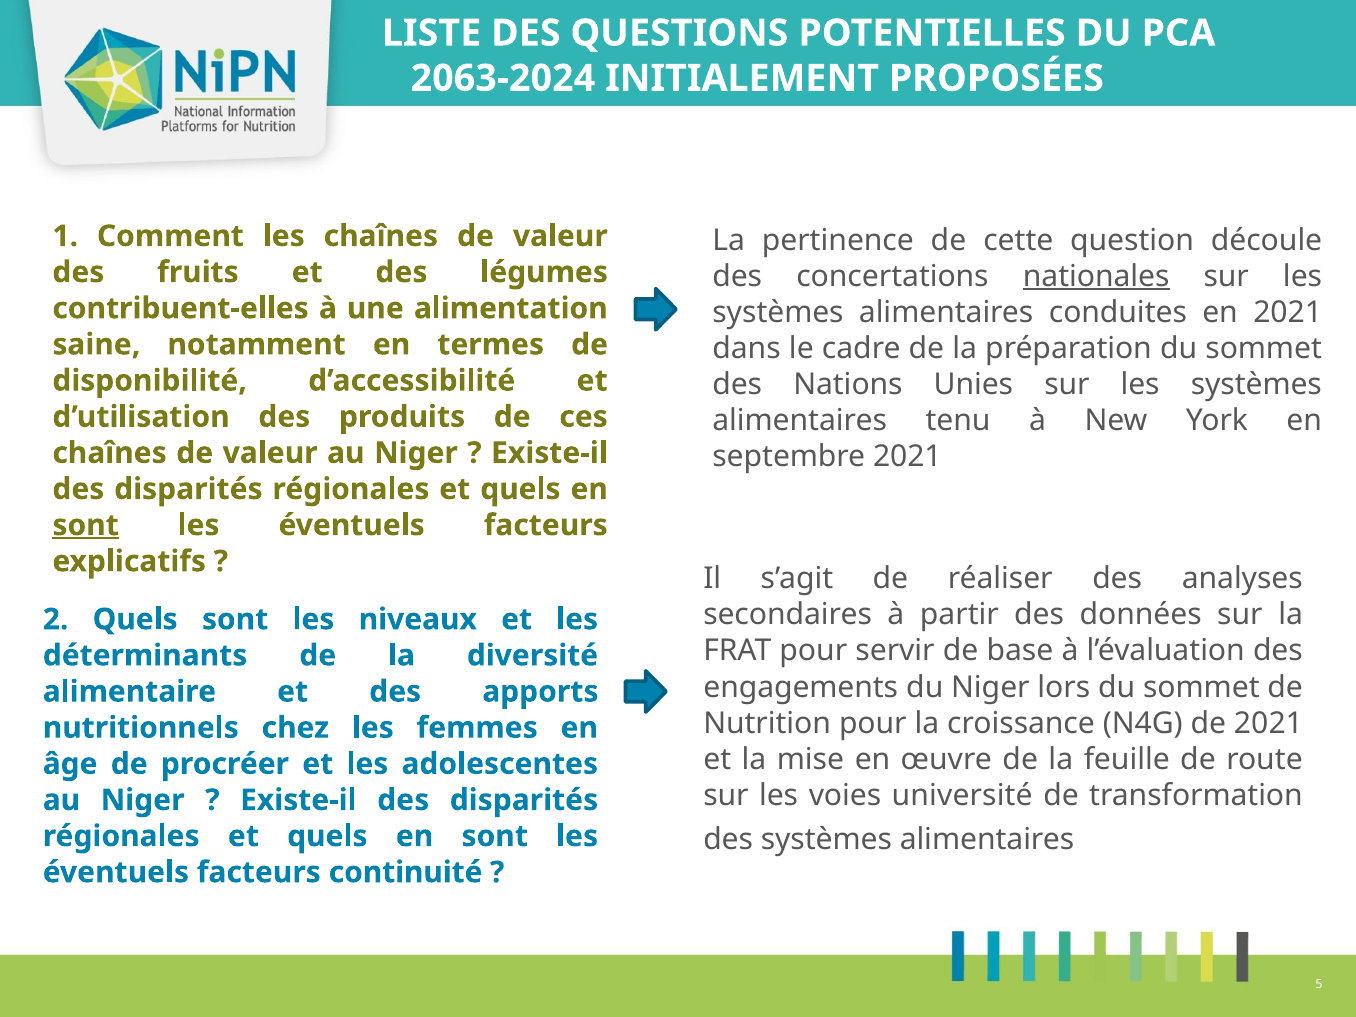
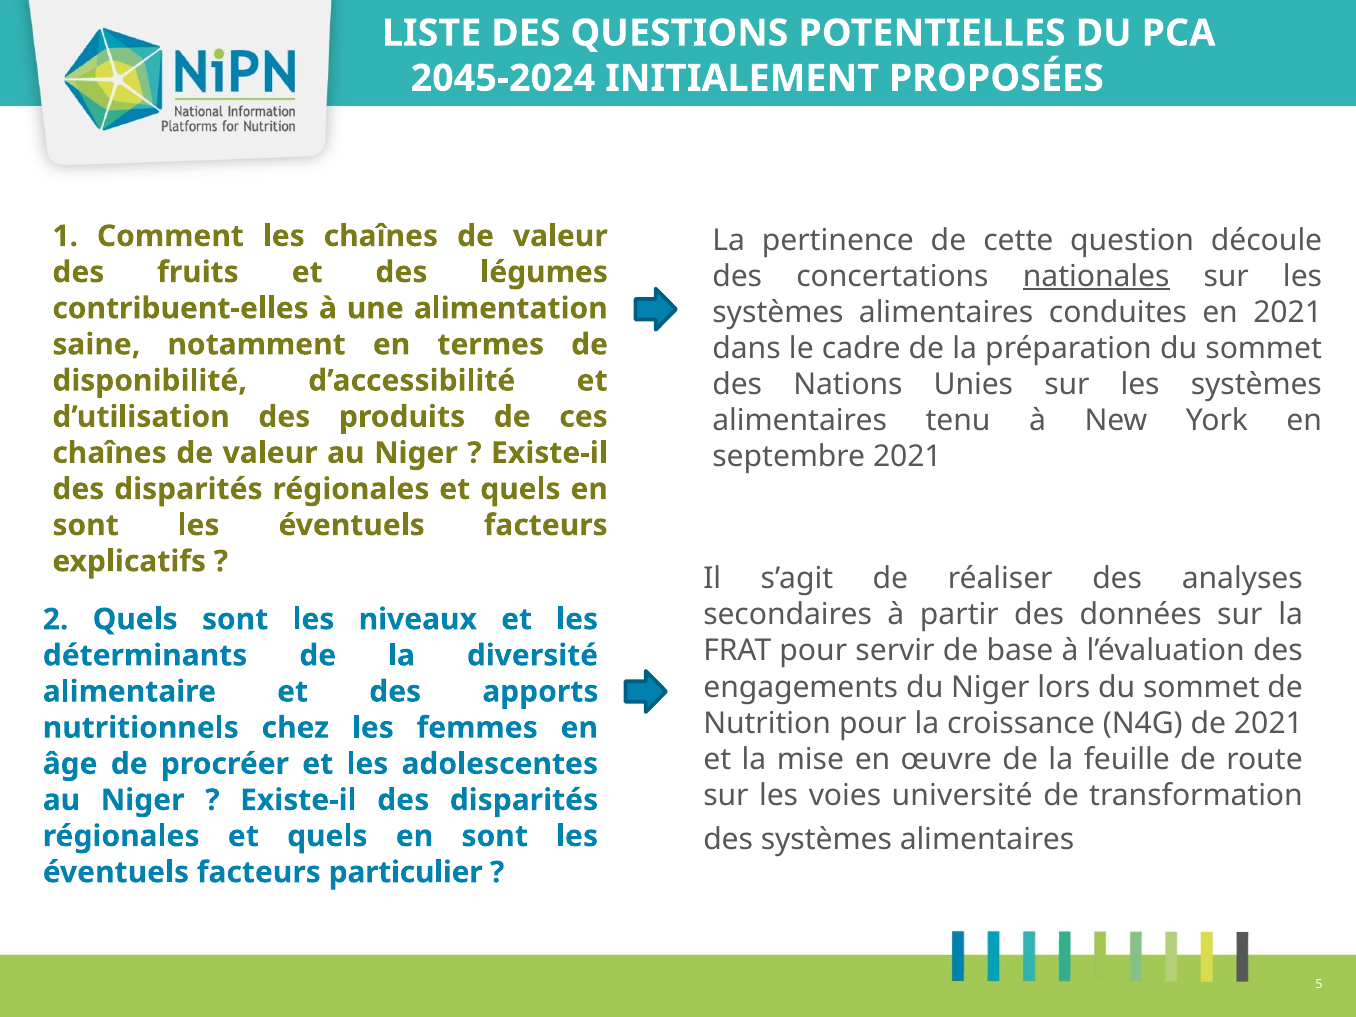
2063-2024: 2063-2024 -> 2045-2024 (503, 78)
sont underline: present -> none (86, 525)
continuité: continuité -> particulier (406, 872)
